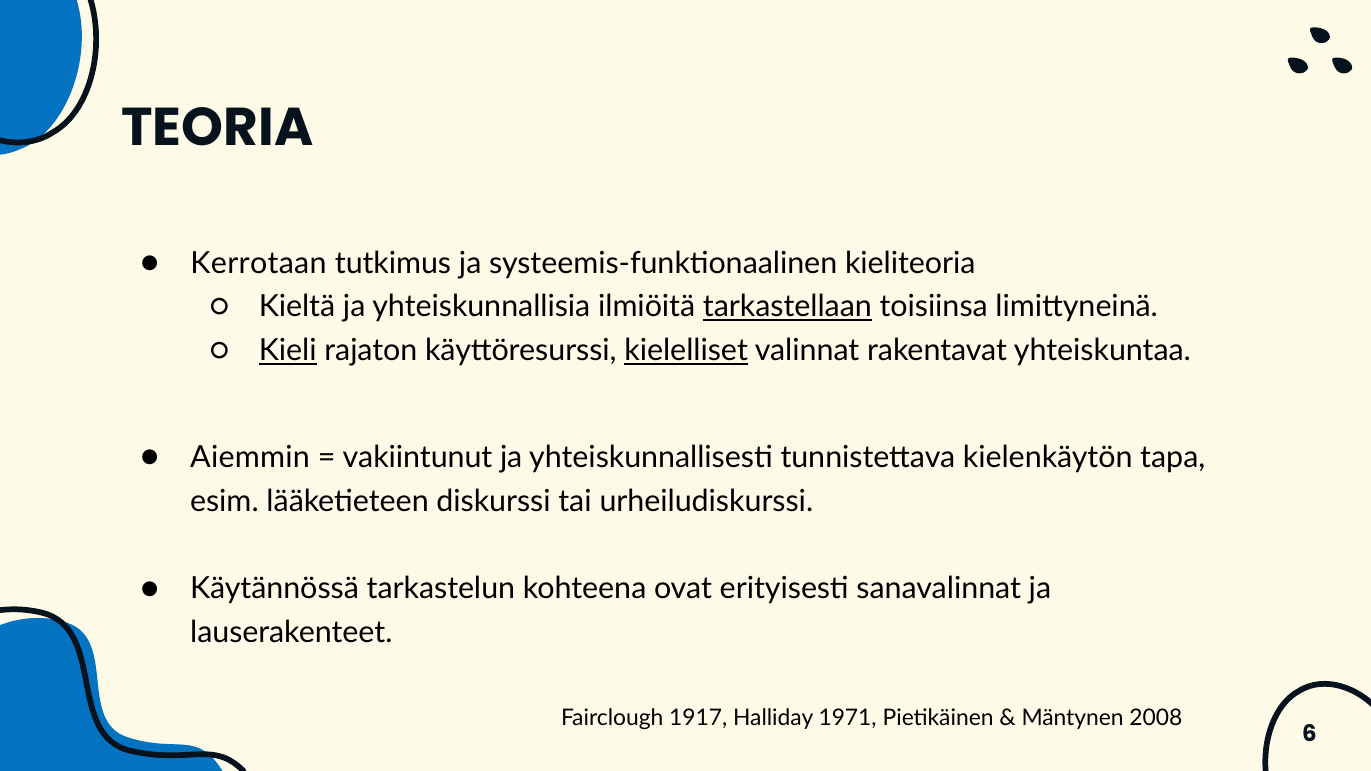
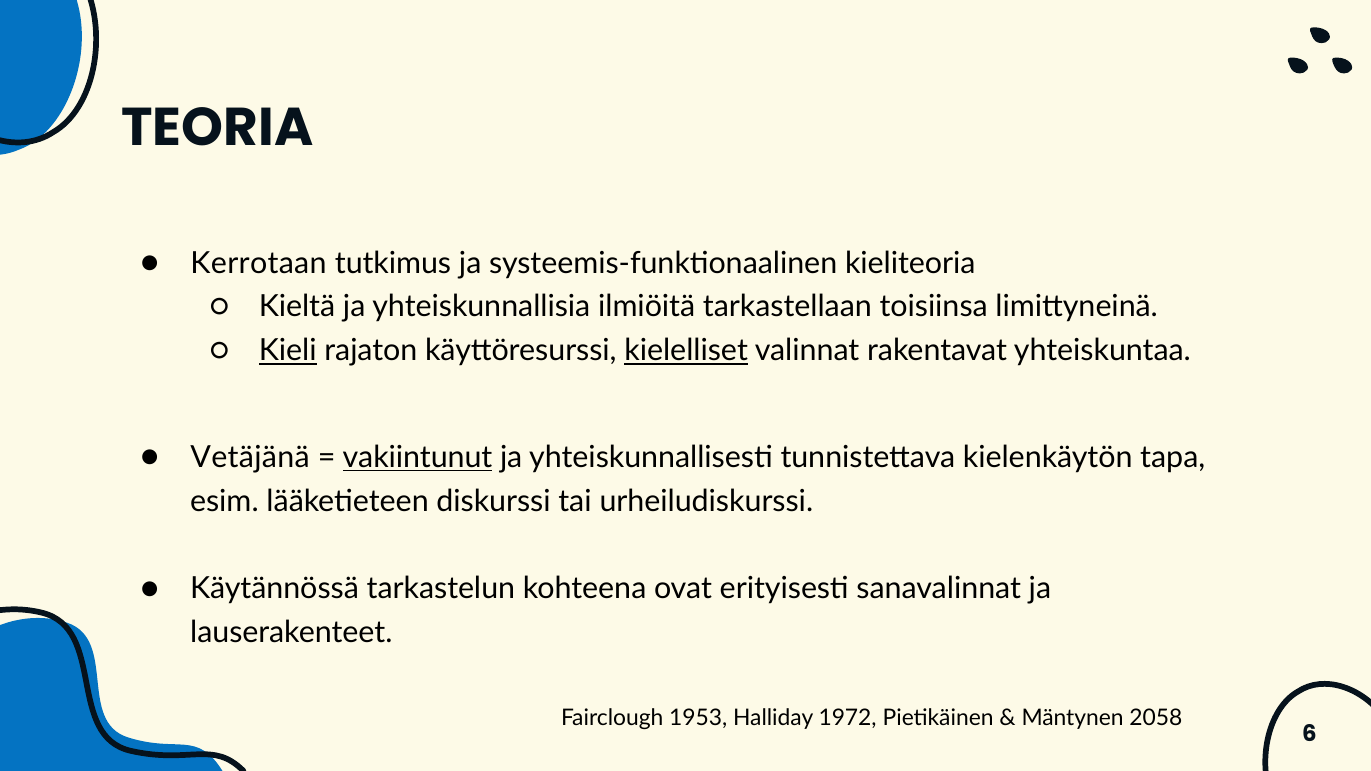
tarkastellaan underline: present -> none (787, 307)
Aiemmin: Aiemmin -> Vetäjänä (250, 457)
vakiintunut underline: none -> present (417, 457)
1917: 1917 -> 1953 (698, 718)
1971: 1971 -> 1972 (848, 718)
2008: 2008 -> 2058 (1156, 718)
